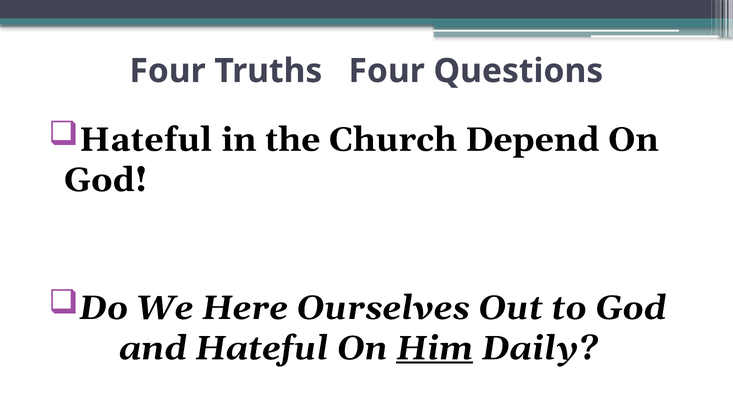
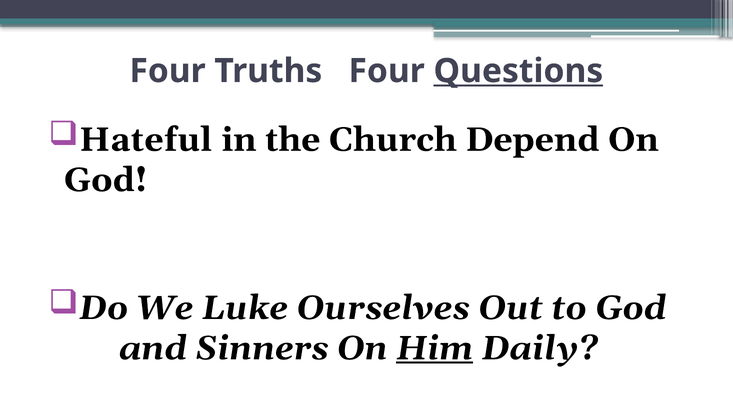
Questions underline: none -> present (518, 71)
Here: Here -> Luke (245, 308)
and Hateful: Hateful -> Sinners (262, 348)
